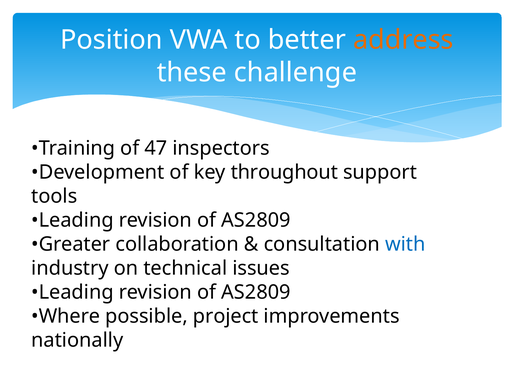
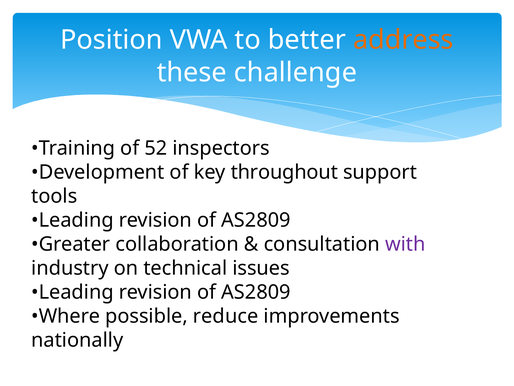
47: 47 -> 52 (156, 148)
with colour: blue -> purple (405, 244)
project: project -> reduce (226, 316)
